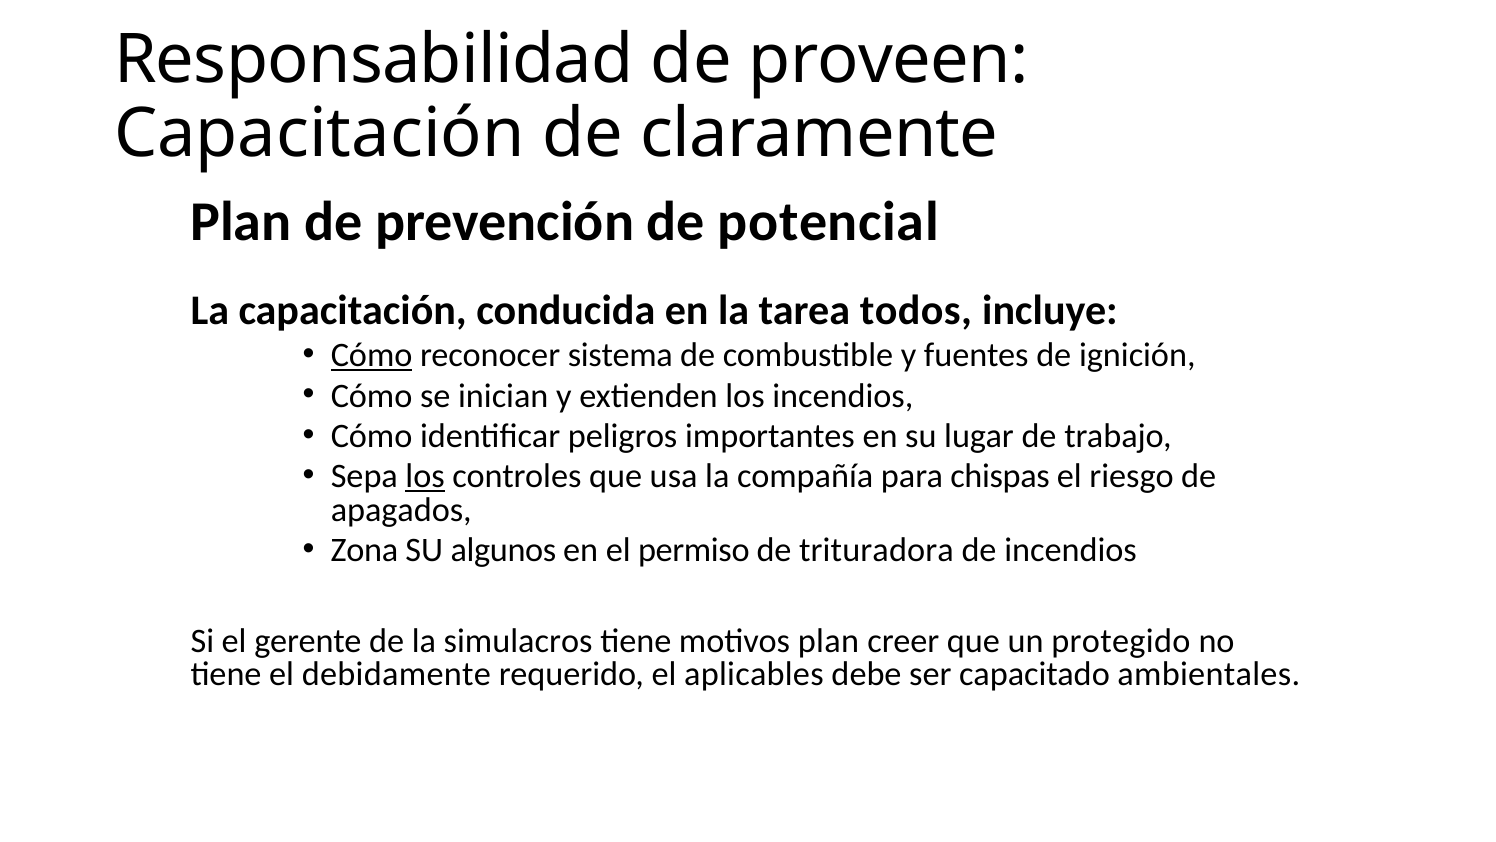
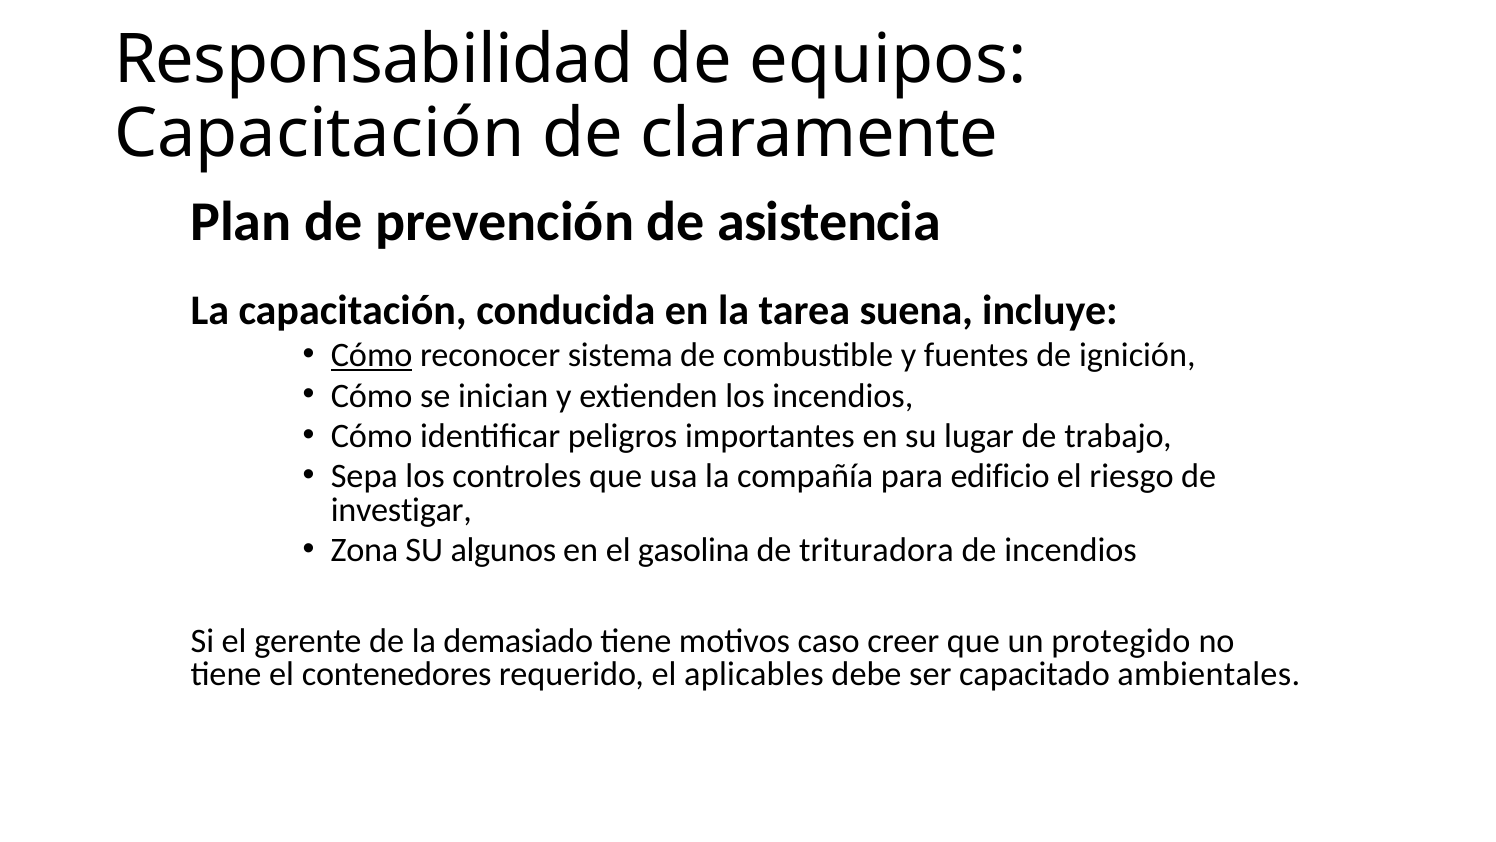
proveen: proveen -> equipos (888, 60)
potencial: potencial -> asistencia (829, 222)
todos: todos -> suena (916, 311)
los underline: present -> none (425, 476)
chispas: chispas -> edificio (1000, 476)
apagados: apagados -> investigar (401, 509)
permiso: permiso -> gasolina (694, 550)
simulacros: simulacros -> demasiado (518, 641)
motivos plan: plan -> caso (829, 641)
debidamente: debidamente -> contenedores (397, 674)
